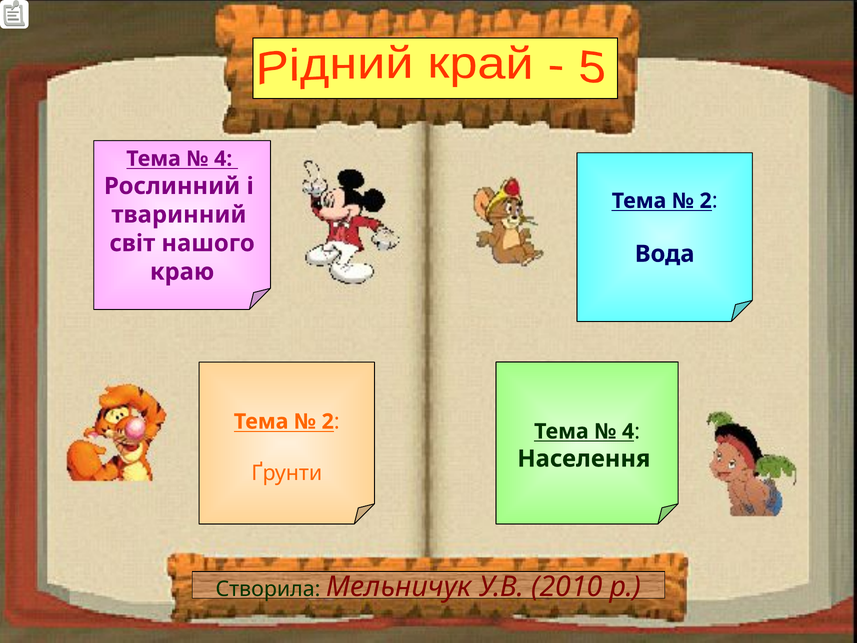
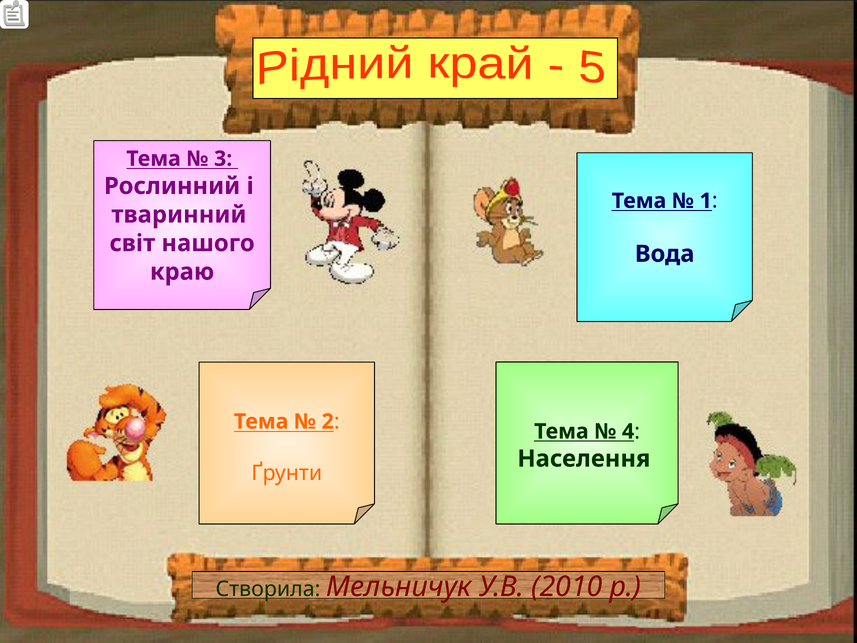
4: 4 -> 3 (223, 159)
2: 2 -> 1 (706, 201)
